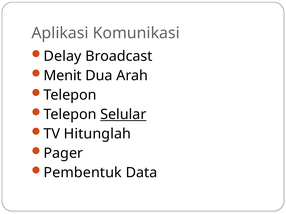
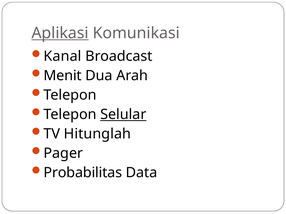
Aplikasi underline: none -> present (60, 33)
Delay: Delay -> Kanal (63, 56)
Pembentuk: Pembentuk -> Probabilitas (83, 173)
